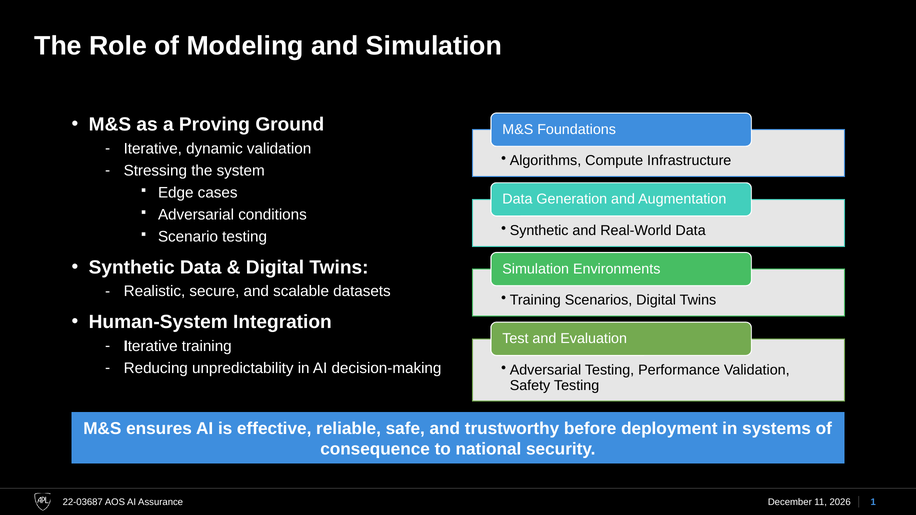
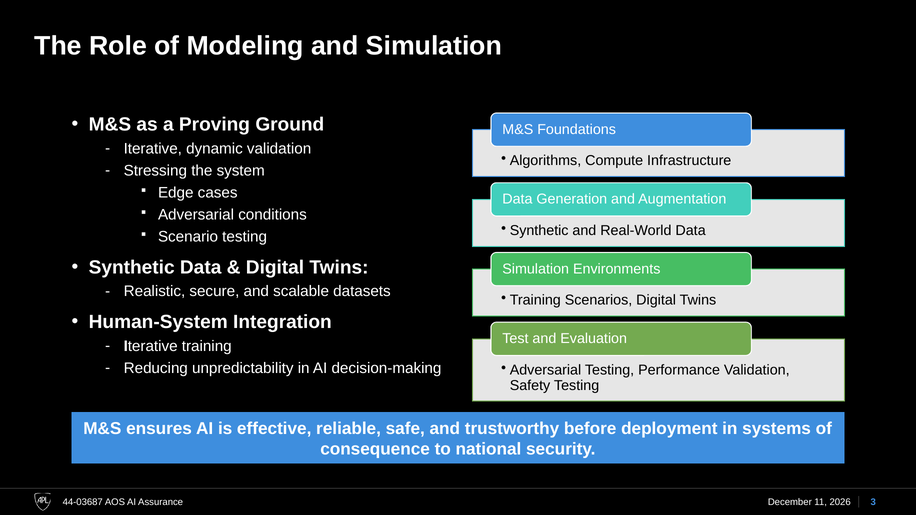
22-03687: 22-03687 -> 44-03687 (83, 502)
1: 1 -> 3 (873, 502)
